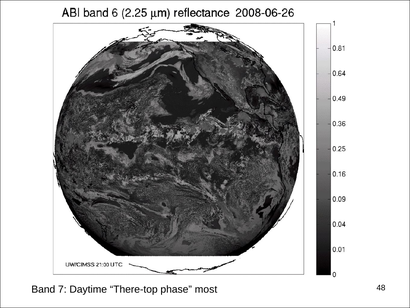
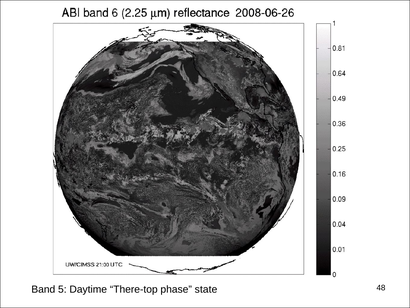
7: 7 -> 5 (62, 289)
most: most -> state (206, 289)
